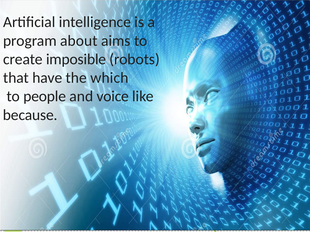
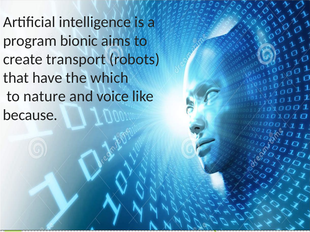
about: about -> bionic (79, 41)
imposible: imposible -> transport (76, 59)
people: people -> nature (45, 97)
